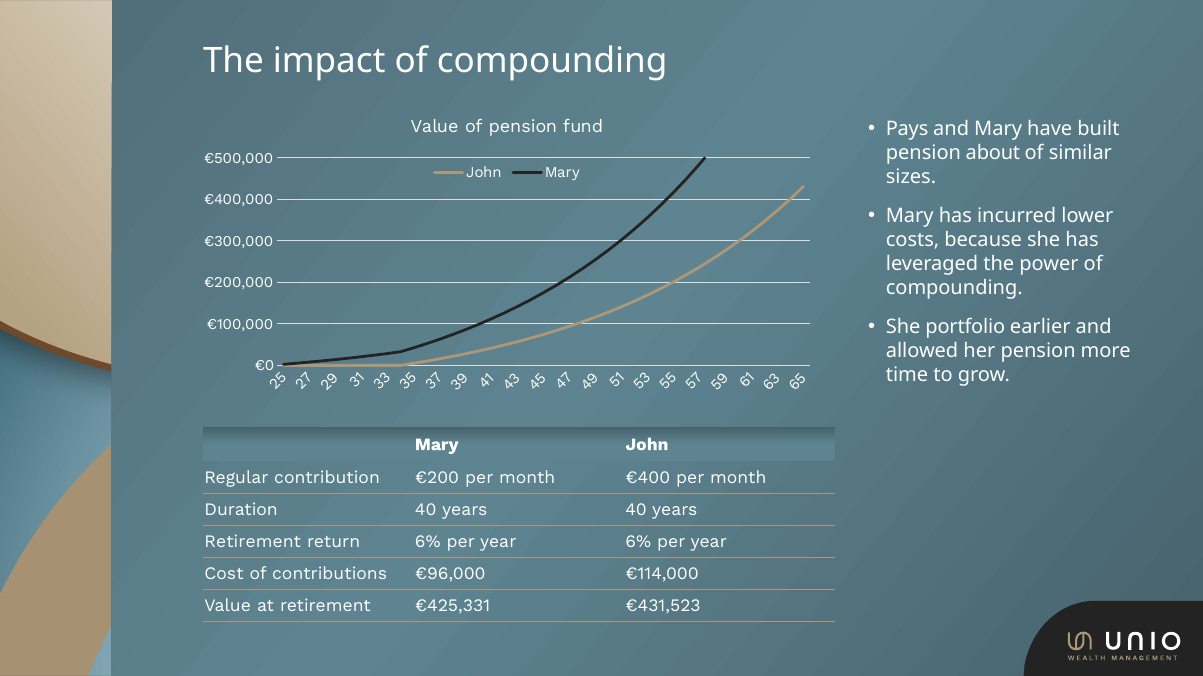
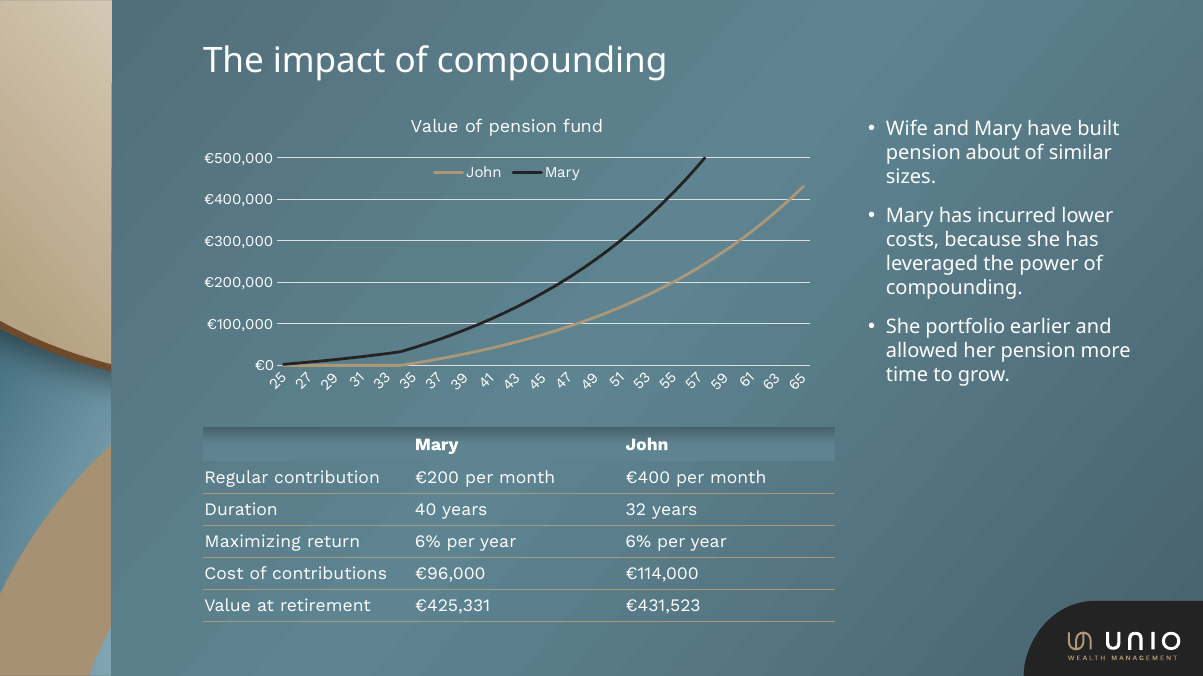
Pays: Pays -> Wife (907, 129)
years 40: 40 -> 32 (636, 510)
Retirement: Retirement -> Maximizing (253, 542)
